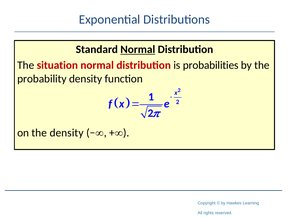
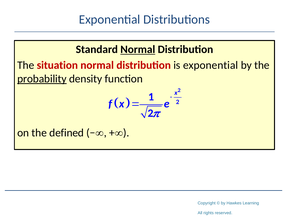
is probabilities: probabilities -> exponential (211, 65)
probability underline: none -> present (42, 79)
the density: density -> defined (67, 133)
